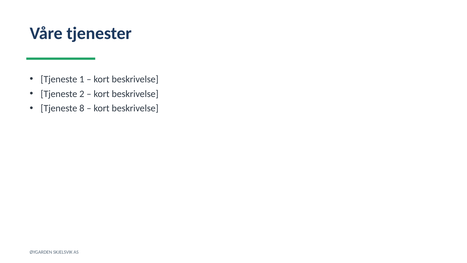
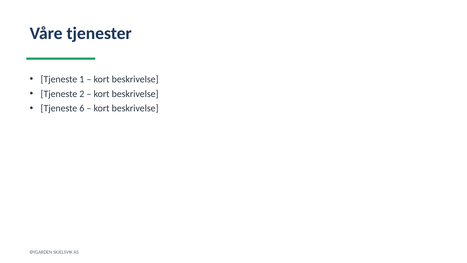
8: 8 -> 6 (82, 108)
